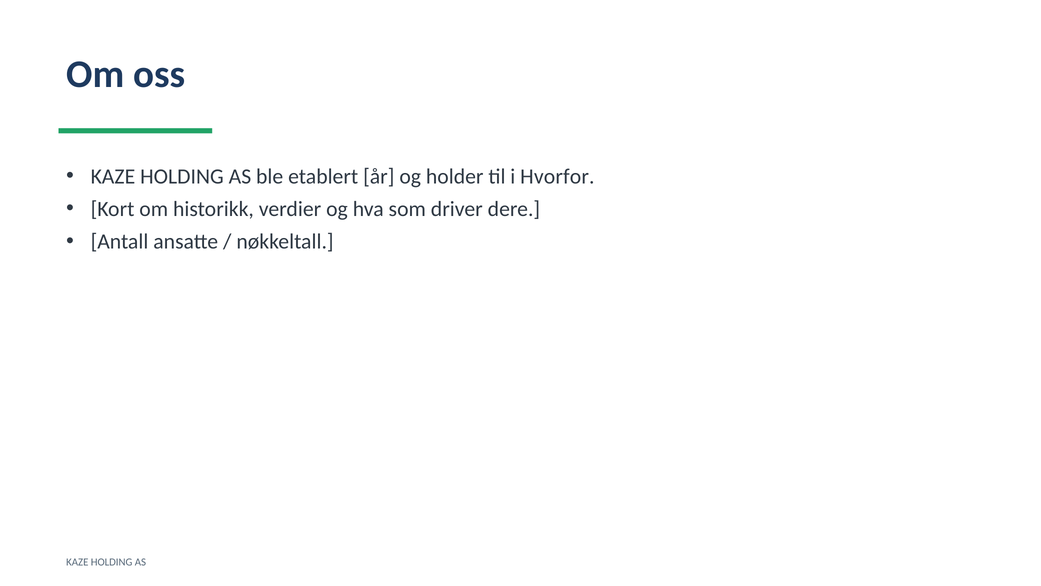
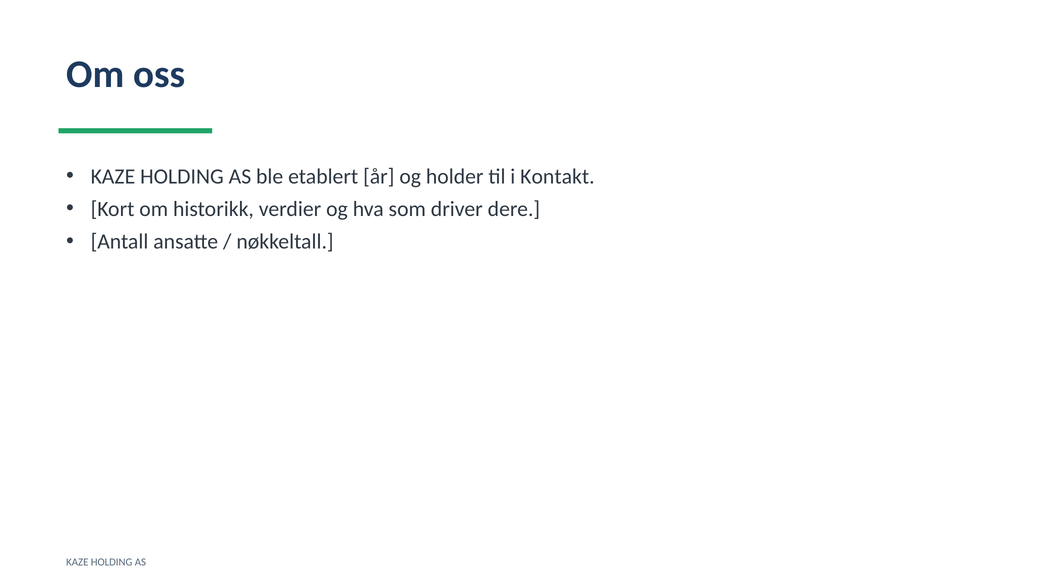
Hvorfor: Hvorfor -> Kontakt (557, 176)
